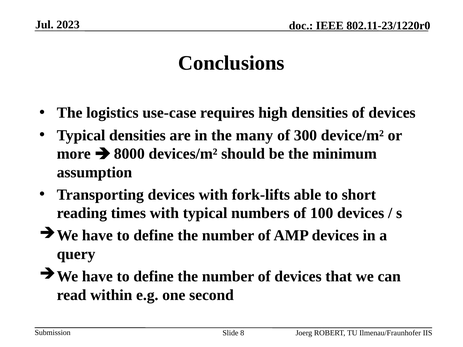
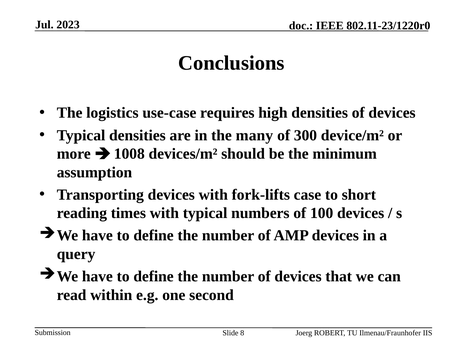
8000: 8000 -> 1008 (129, 154)
able: able -> case (307, 195)
